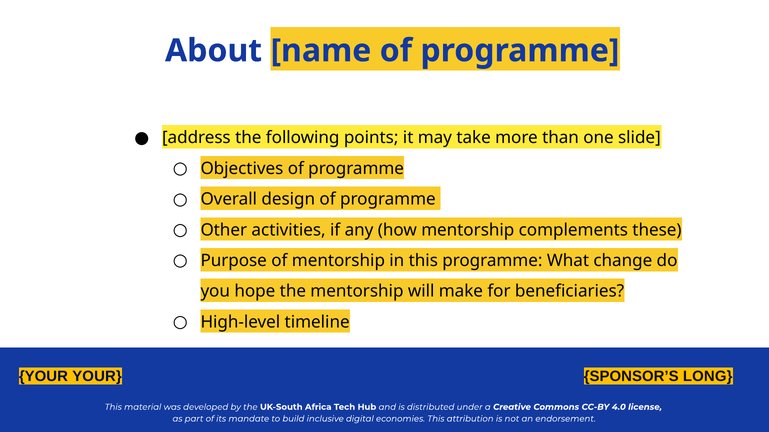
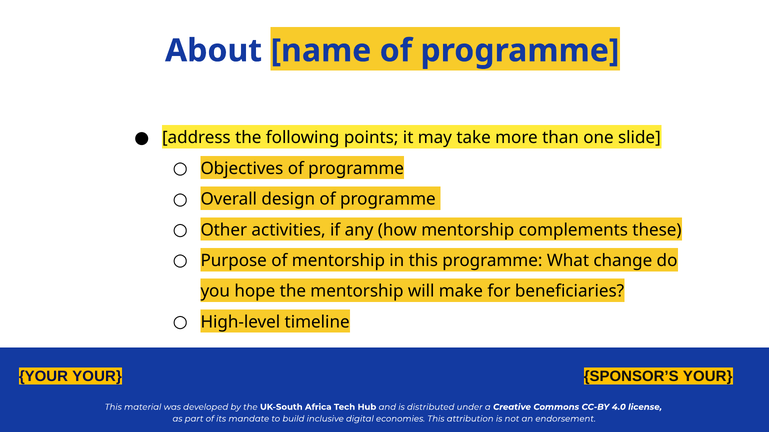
SPONSOR’S LONG: LONG -> YOUR (708, 377)
